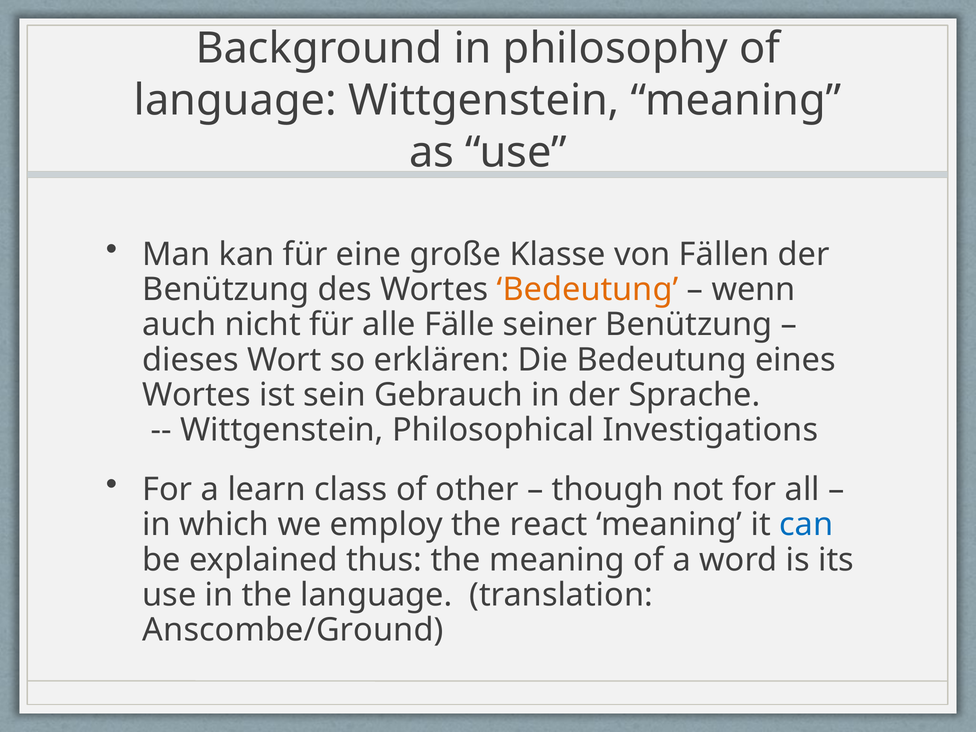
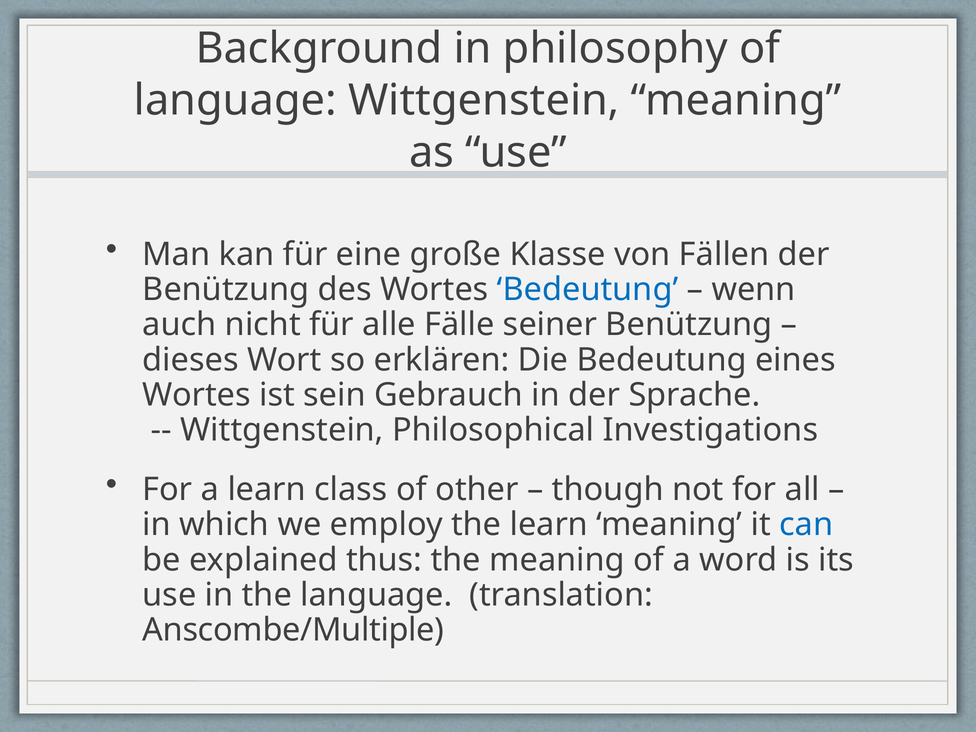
Bedeutung colour: orange -> blue (588, 290)
the react: react -> learn (549, 525)
Anscombe/Ground: Anscombe/Ground -> Anscombe/Multiple (293, 630)
